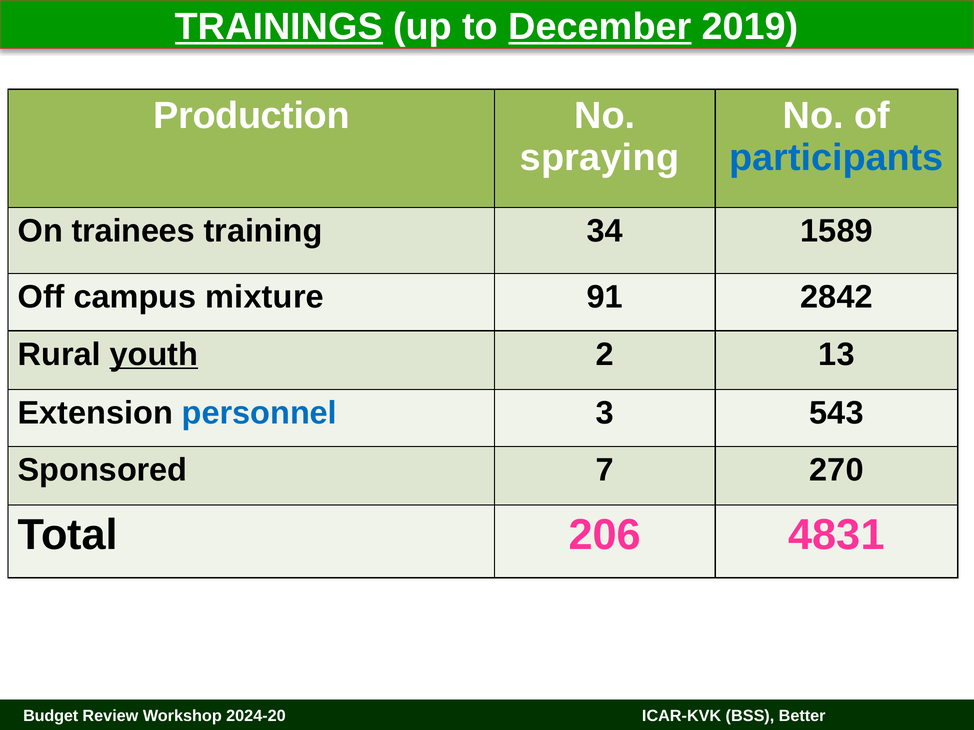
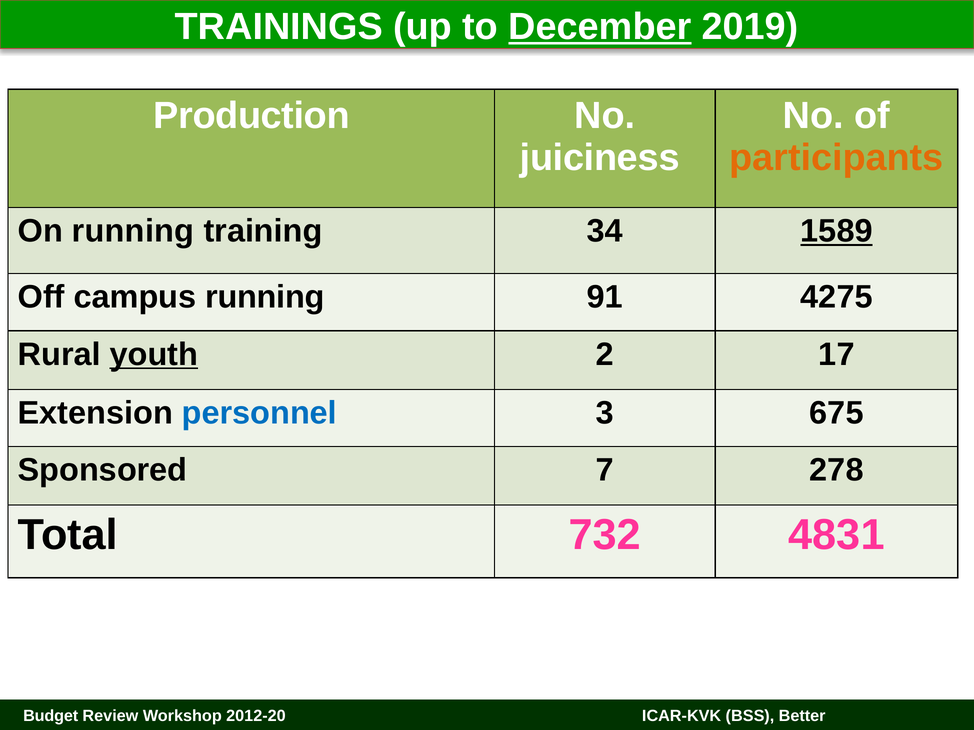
TRAININGS underline: present -> none (279, 27)
spraying: spraying -> juiciness (600, 158)
participants colour: blue -> orange (836, 158)
On trainees: trainees -> running (133, 231)
1589 underline: none -> present (837, 231)
campus mixture: mixture -> running (265, 297)
2842: 2842 -> 4275 (837, 297)
13: 13 -> 17 (837, 355)
543: 543 -> 675 (837, 413)
270: 270 -> 278 (837, 470)
206: 206 -> 732 (605, 535)
2024-20: 2024-20 -> 2012-20 (256, 716)
